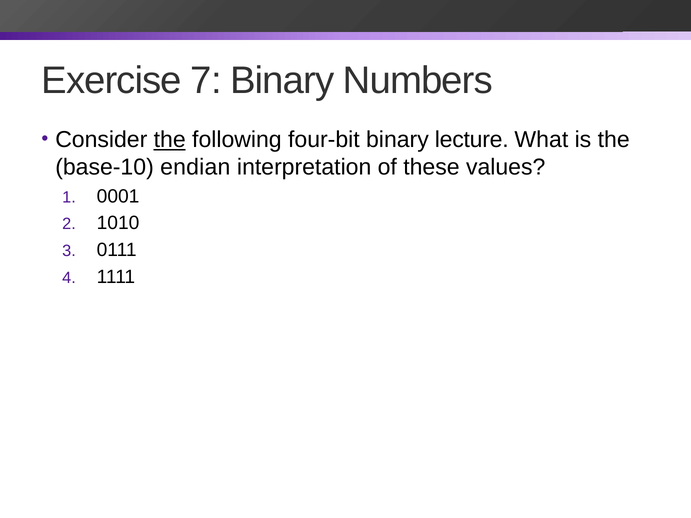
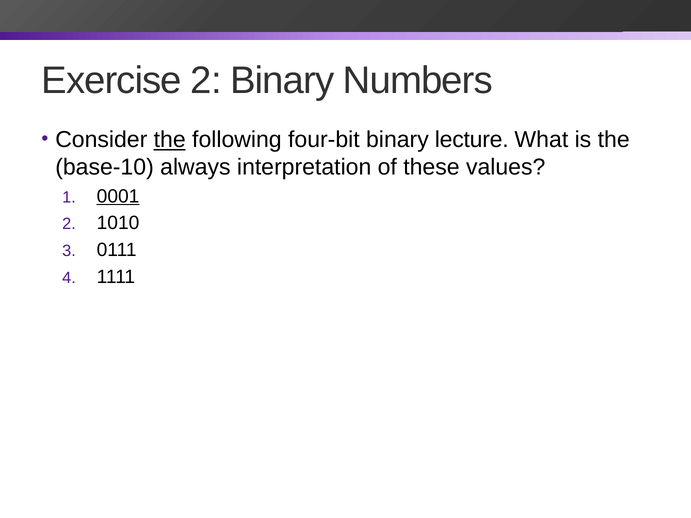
Exercise 7: 7 -> 2 (206, 80)
endian: endian -> always (195, 167)
0001 underline: none -> present (118, 196)
